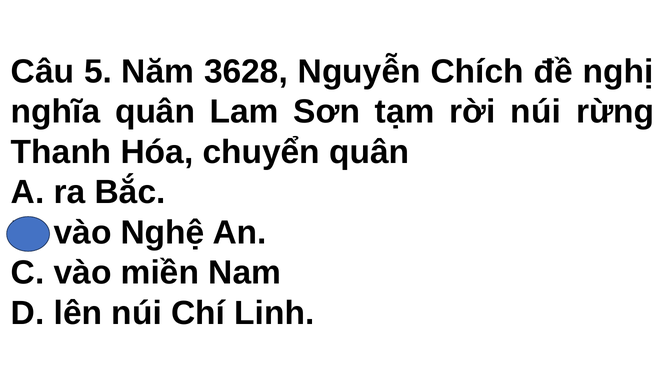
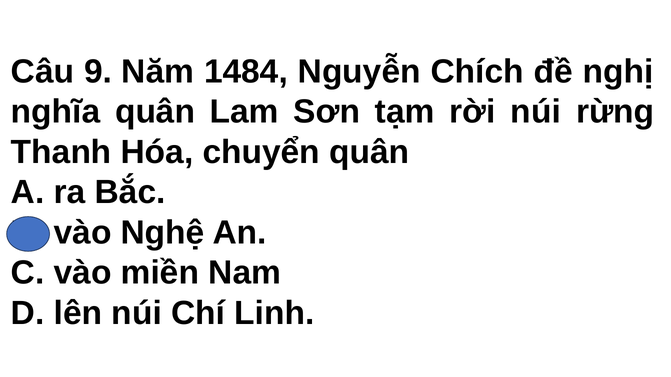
5: 5 -> 9 (98, 72)
3628: 3628 -> 1484 (246, 72)
